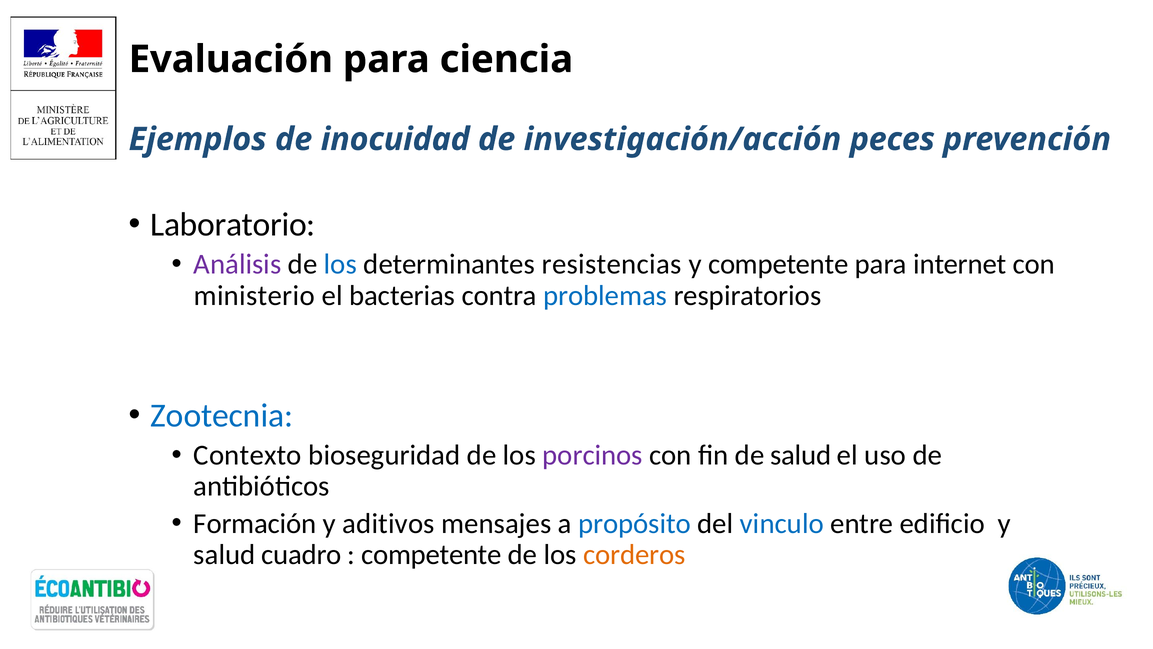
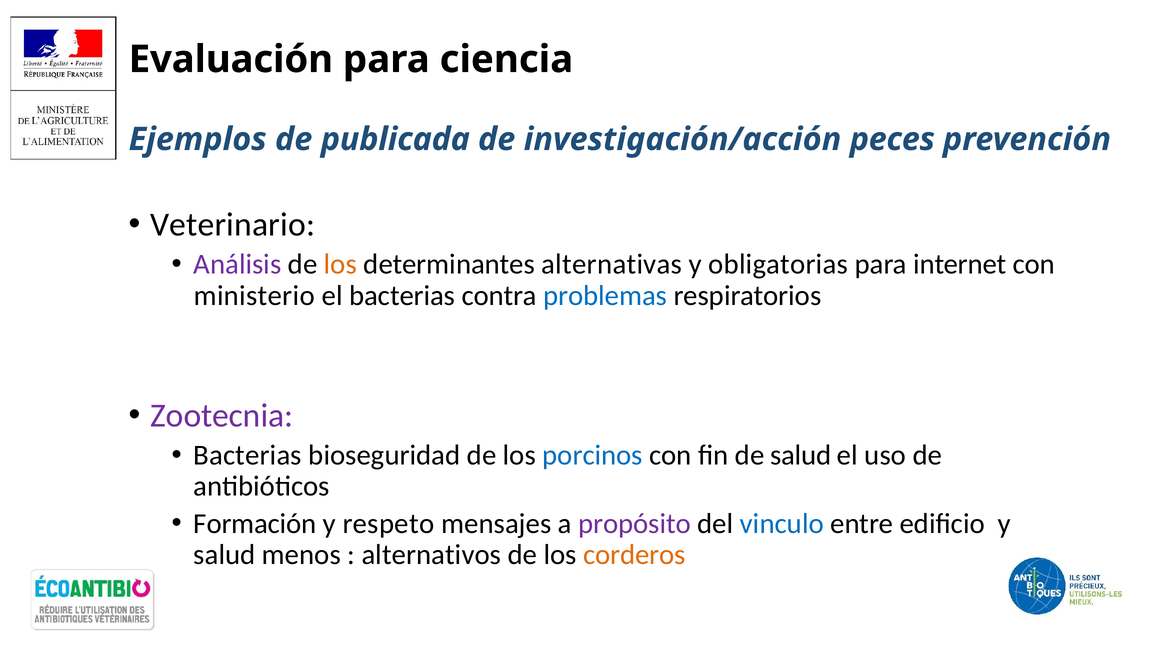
inocuidad: inocuidad -> publicada (395, 139)
Laboratorio: Laboratorio -> Veterinario (233, 224)
los colour: blue -> orange (340, 264)
resistencias: resistencias -> alternativas (612, 264)
y competente: competente -> obligatorias (778, 264)
Zootecnia colour: blue -> purple (222, 415)
Contexto: Contexto -> Bacterias (248, 455)
porcinos colour: purple -> blue (593, 455)
aditivos: aditivos -> respeto (388, 523)
propósito colour: blue -> purple (635, 523)
cuadro: cuadro -> menos (301, 554)
competente: competente -> alternativos (431, 554)
